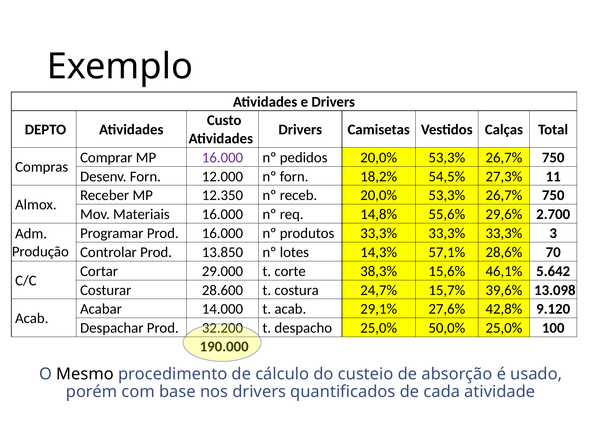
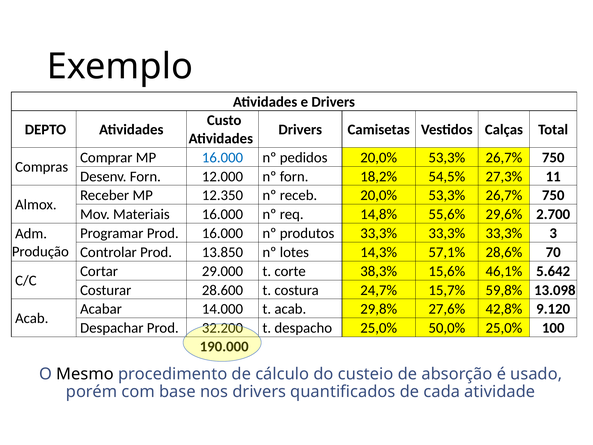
16.000 colour: purple -> blue (222, 157)
39,6%: 39,6% -> 59,8% (504, 290)
29,1%: 29,1% -> 29,8% (379, 309)
